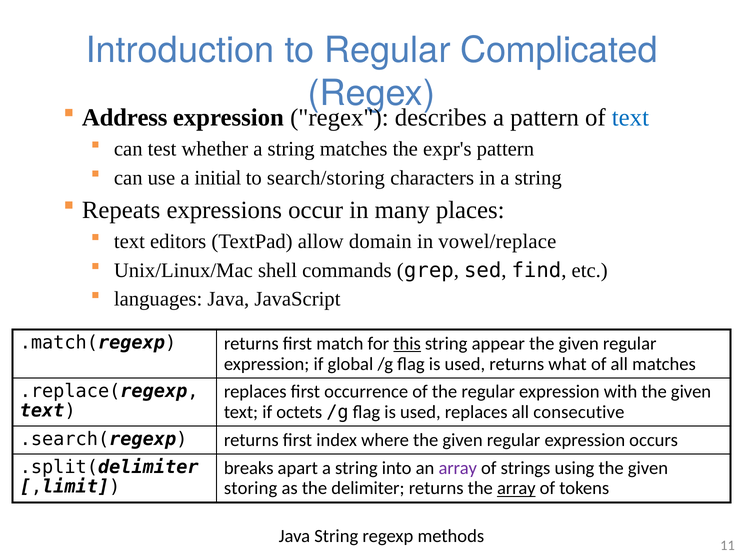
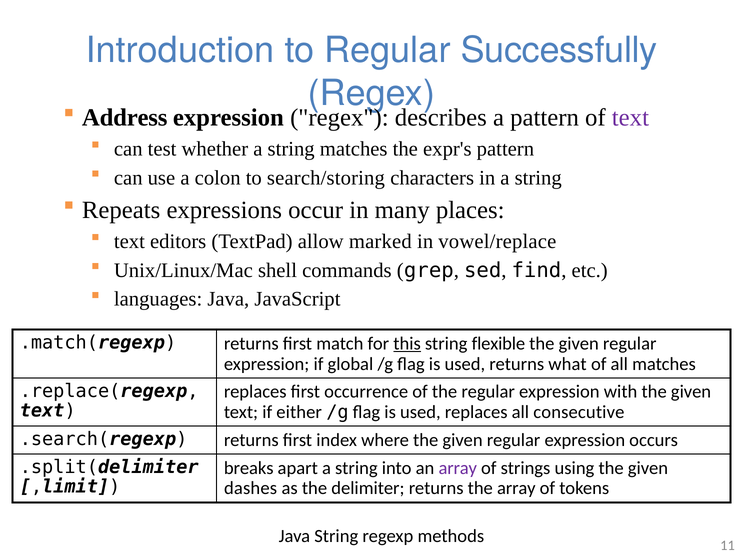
Complicated: Complicated -> Successfully (559, 50)
text colour: blue -> purple (630, 118)
initial: initial -> colon (218, 178)
domain: domain -> marked (380, 241)
appear: appear -> flexible (498, 344)
octets: octets -> either (299, 412)
storing: storing -> dashes (251, 489)
array underline: present -> none (516, 489)
